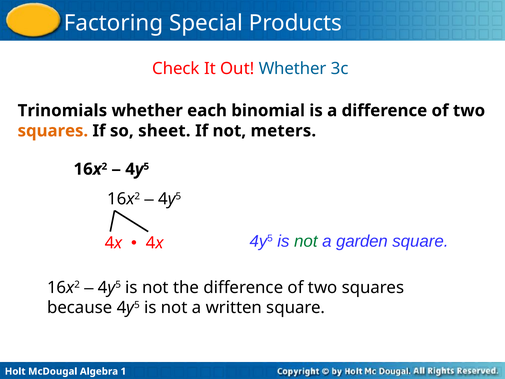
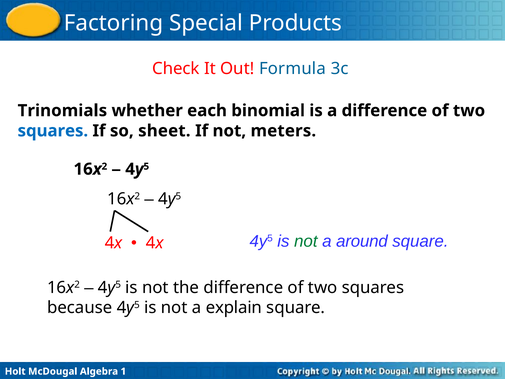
Out Whether: Whether -> Formula (292, 69)
squares colour: orange -> blue (53, 131)
garden: garden -> around (362, 241)
written: written -> explain (234, 307)
